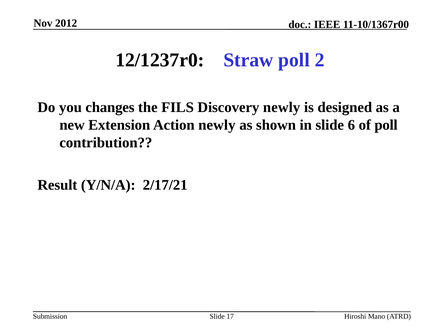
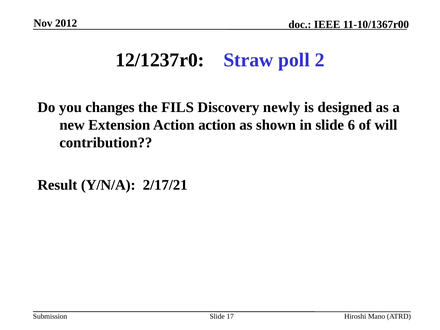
Action newly: newly -> action (217, 125)
of poll: poll -> will (386, 125)
